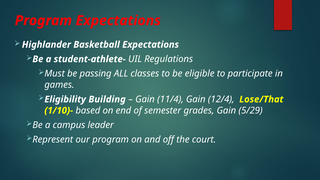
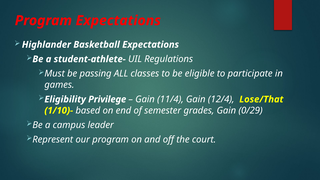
Building: Building -> Privilege (107, 99)
5/29: 5/29 -> 0/29 (251, 111)
